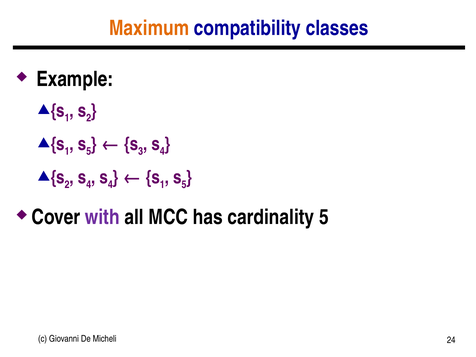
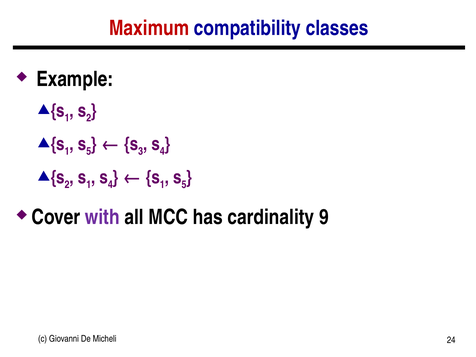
Maximum colour: orange -> red (149, 28)
4: 4 -> 1 (89, 185)
cardinality 5: 5 -> 9 (324, 217)
